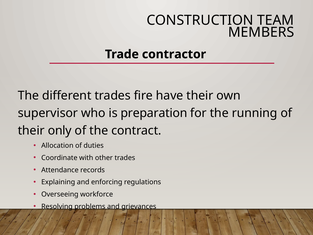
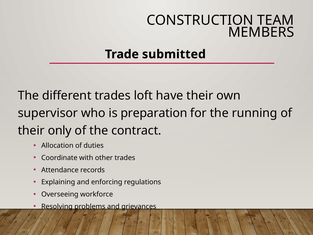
contractor: contractor -> submitted (174, 54)
fire: fire -> loft (143, 95)
